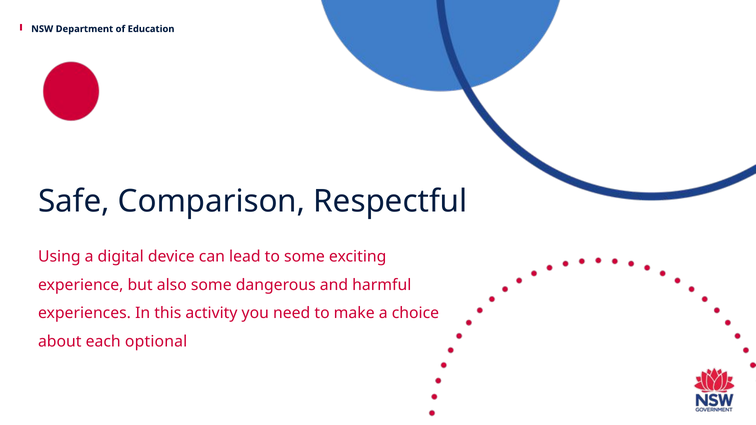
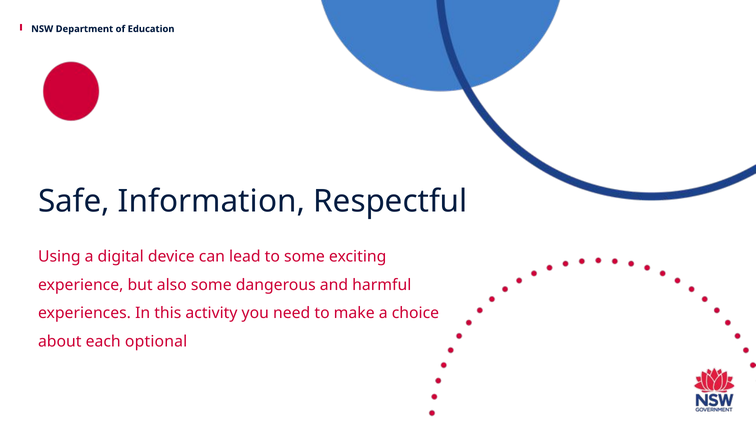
Comparison: Comparison -> Information (212, 202)
